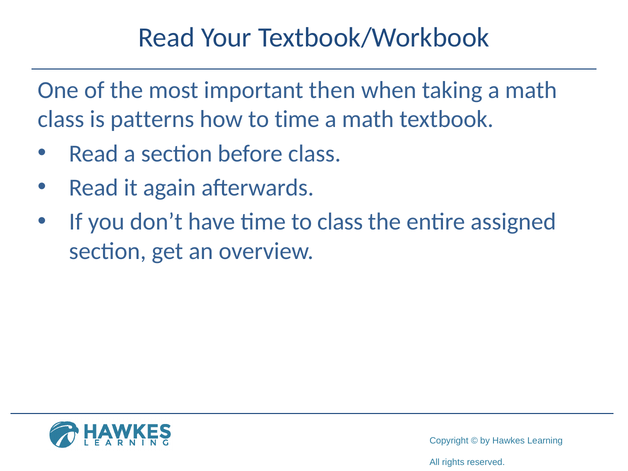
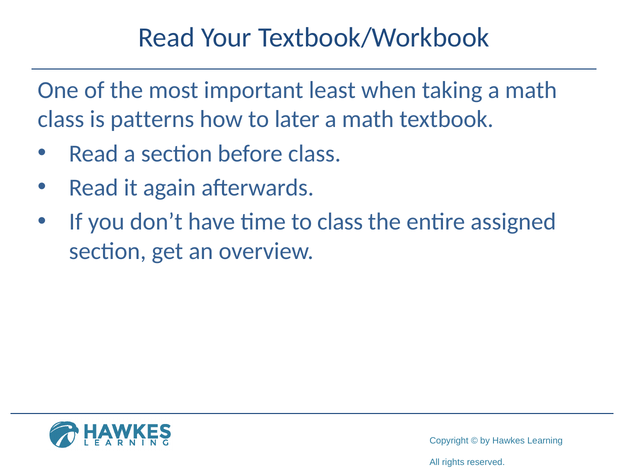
then: then -> least (332, 90)
to time: time -> later (297, 119)
